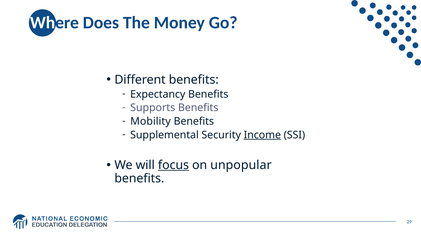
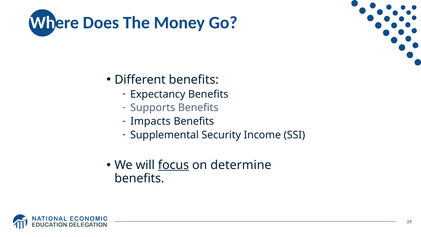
Mobility: Mobility -> Impacts (151, 121)
Income underline: present -> none (262, 135)
unpopular: unpopular -> determine (241, 165)
